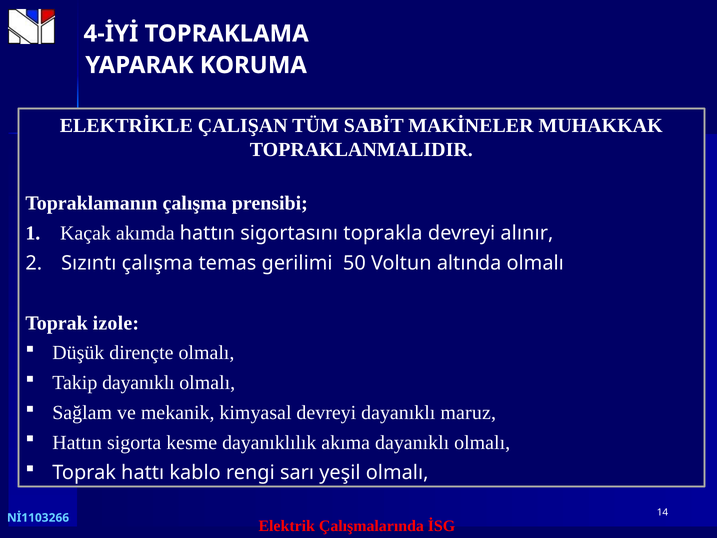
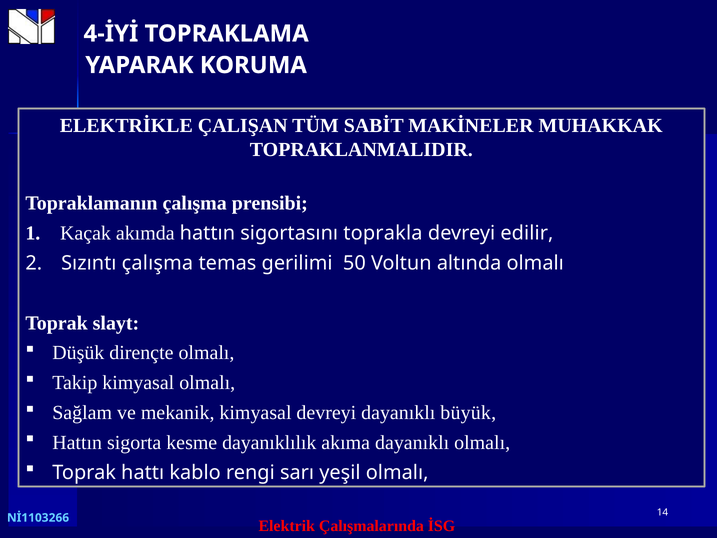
alınır: alınır -> edilir (527, 233)
izole: izole -> slayt (116, 323)
Takip dayanıklı: dayanıklı -> kimyasal (138, 383)
maruz: maruz -> büyük (468, 413)
